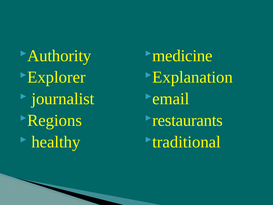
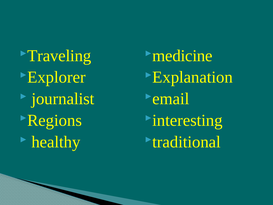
Authority: Authority -> Traveling (59, 56)
restaurants: restaurants -> interesting (187, 120)
